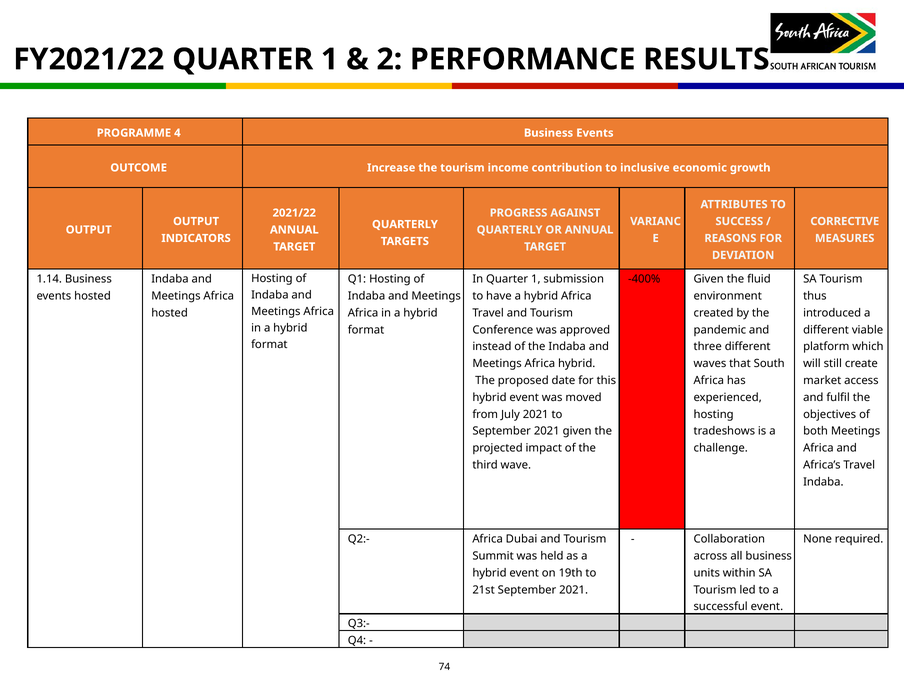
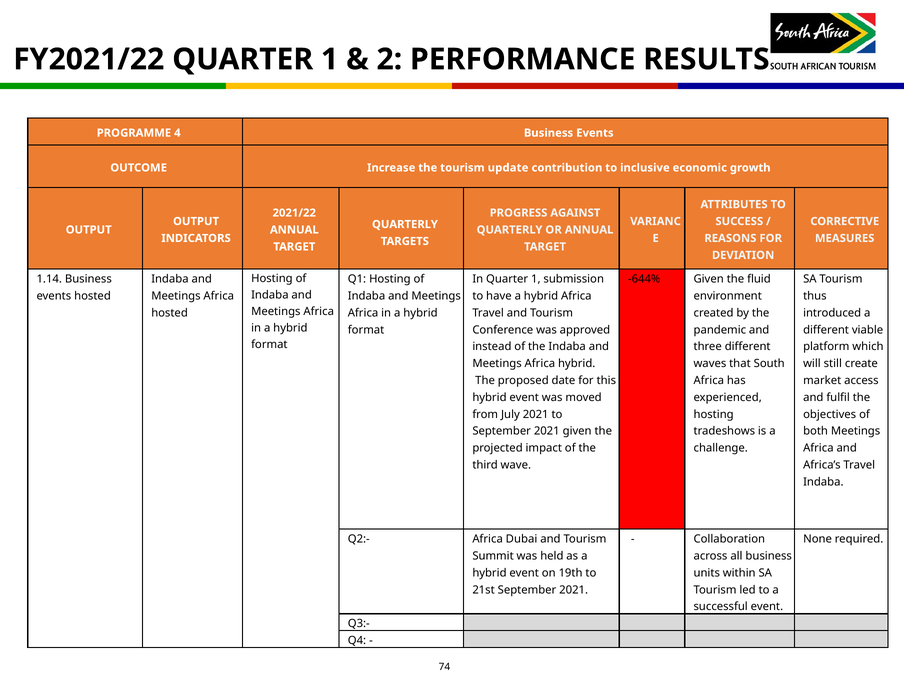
income: income -> update (508, 168)
-400%: -400% -> -644% (644, 279)
